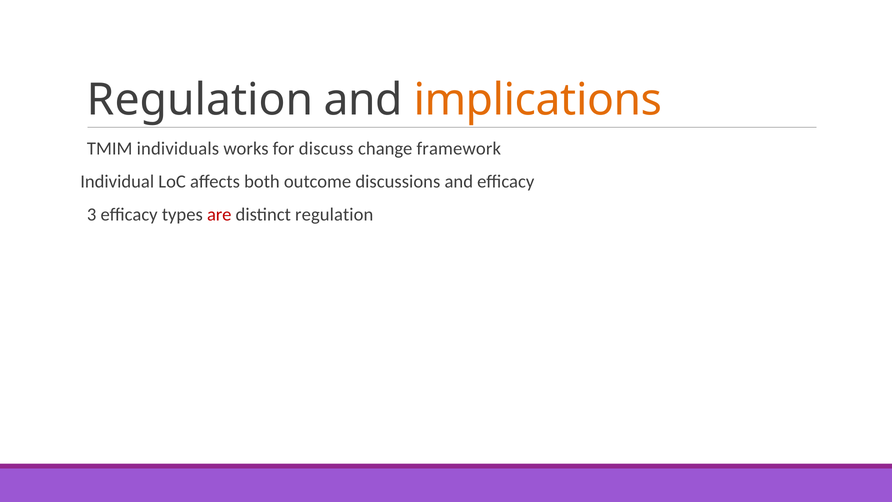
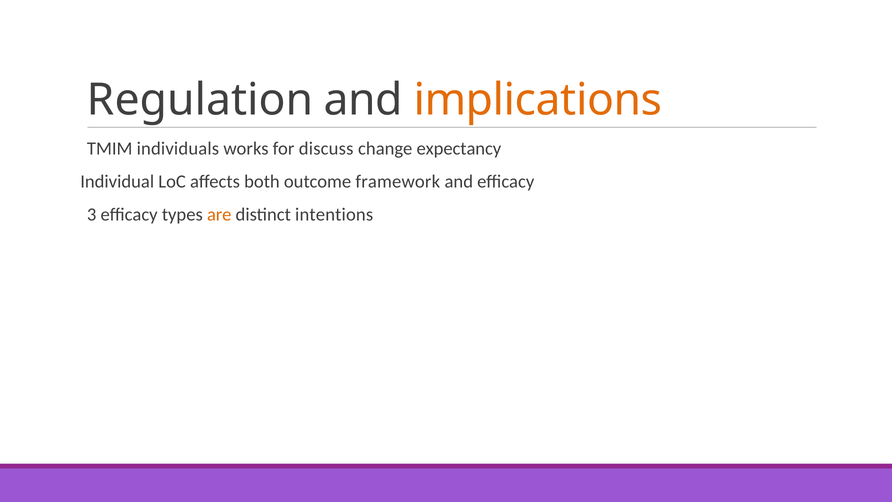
framework: framework -> expectancy (459, 148)
discussions: discussions -> framework (398, 181)
are colour: red -> orange (219, 214)
distinct regulation: regulation -> intentions (334, 214)
